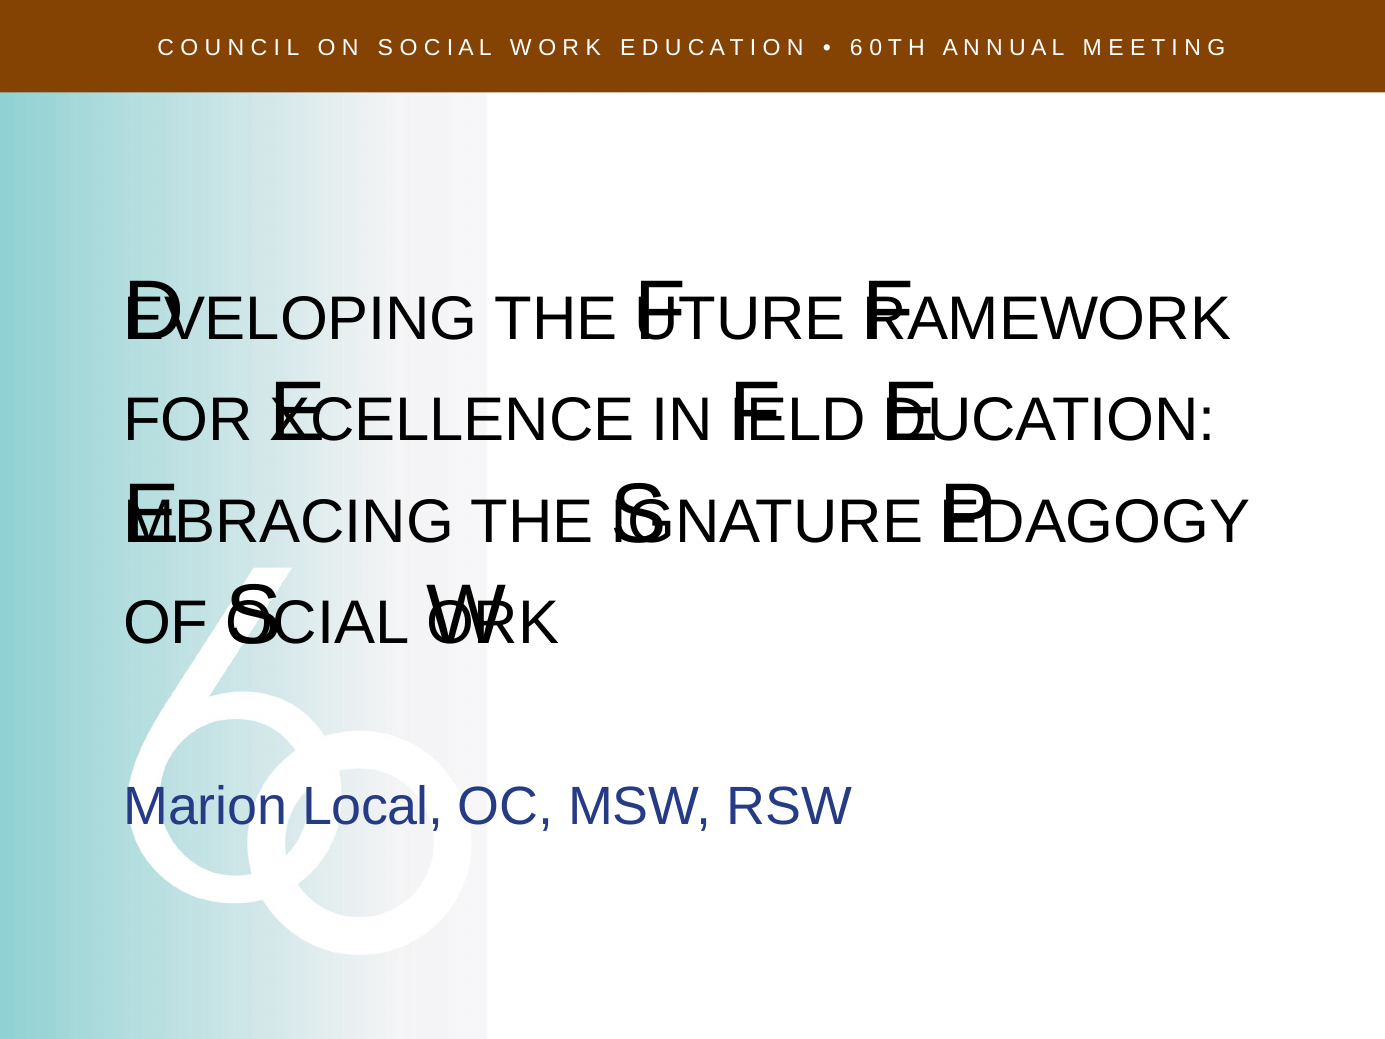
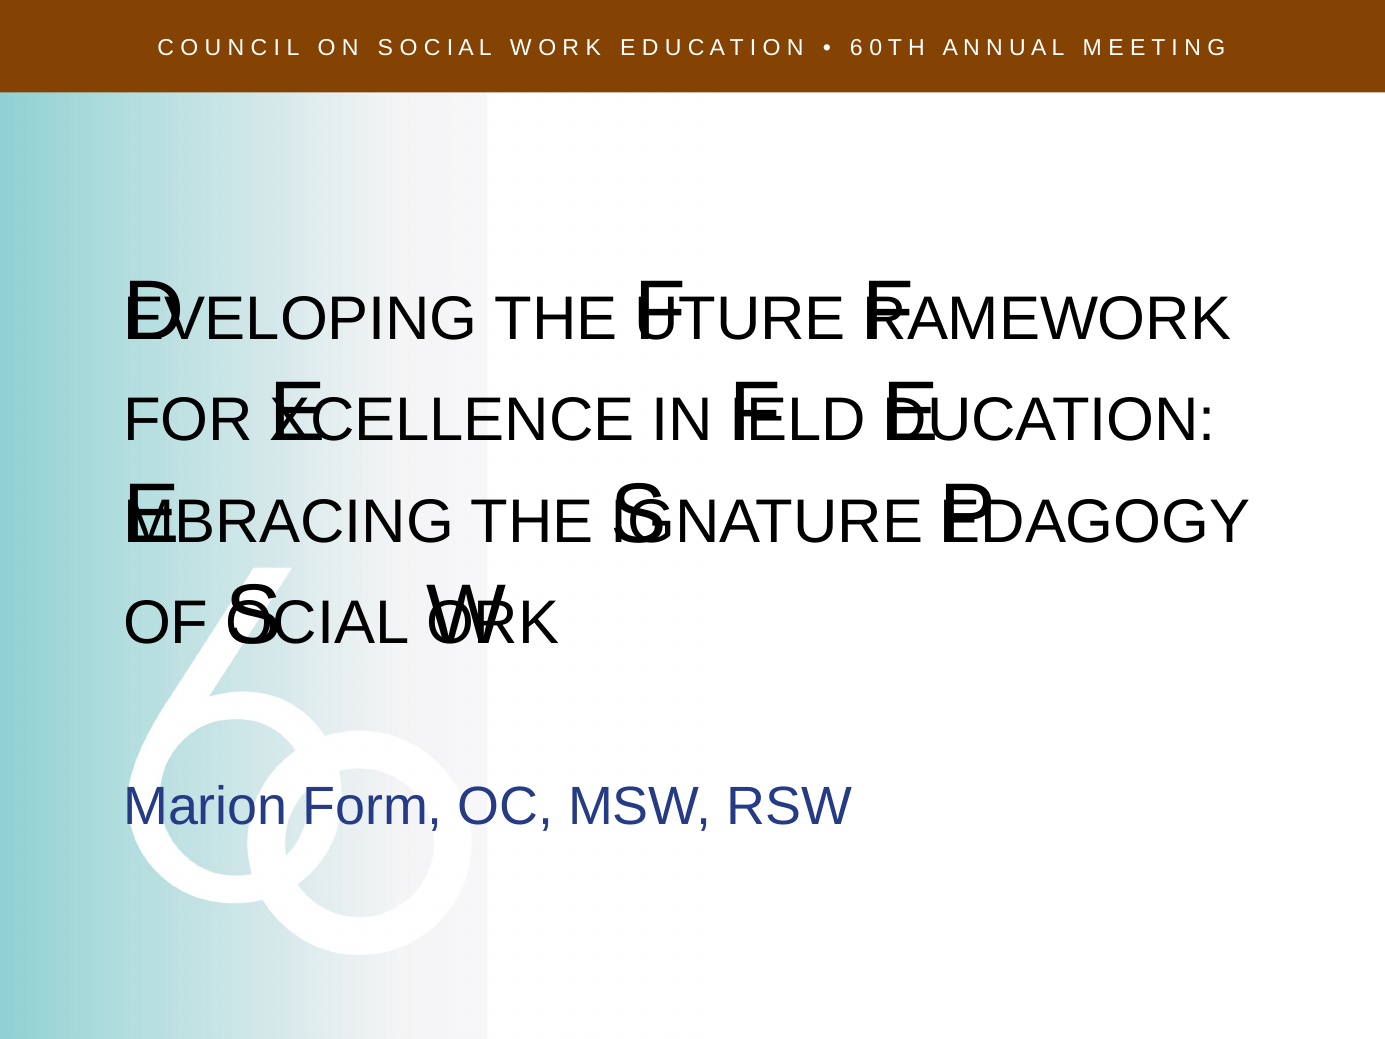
Local: Local -> Form (373, 806)
